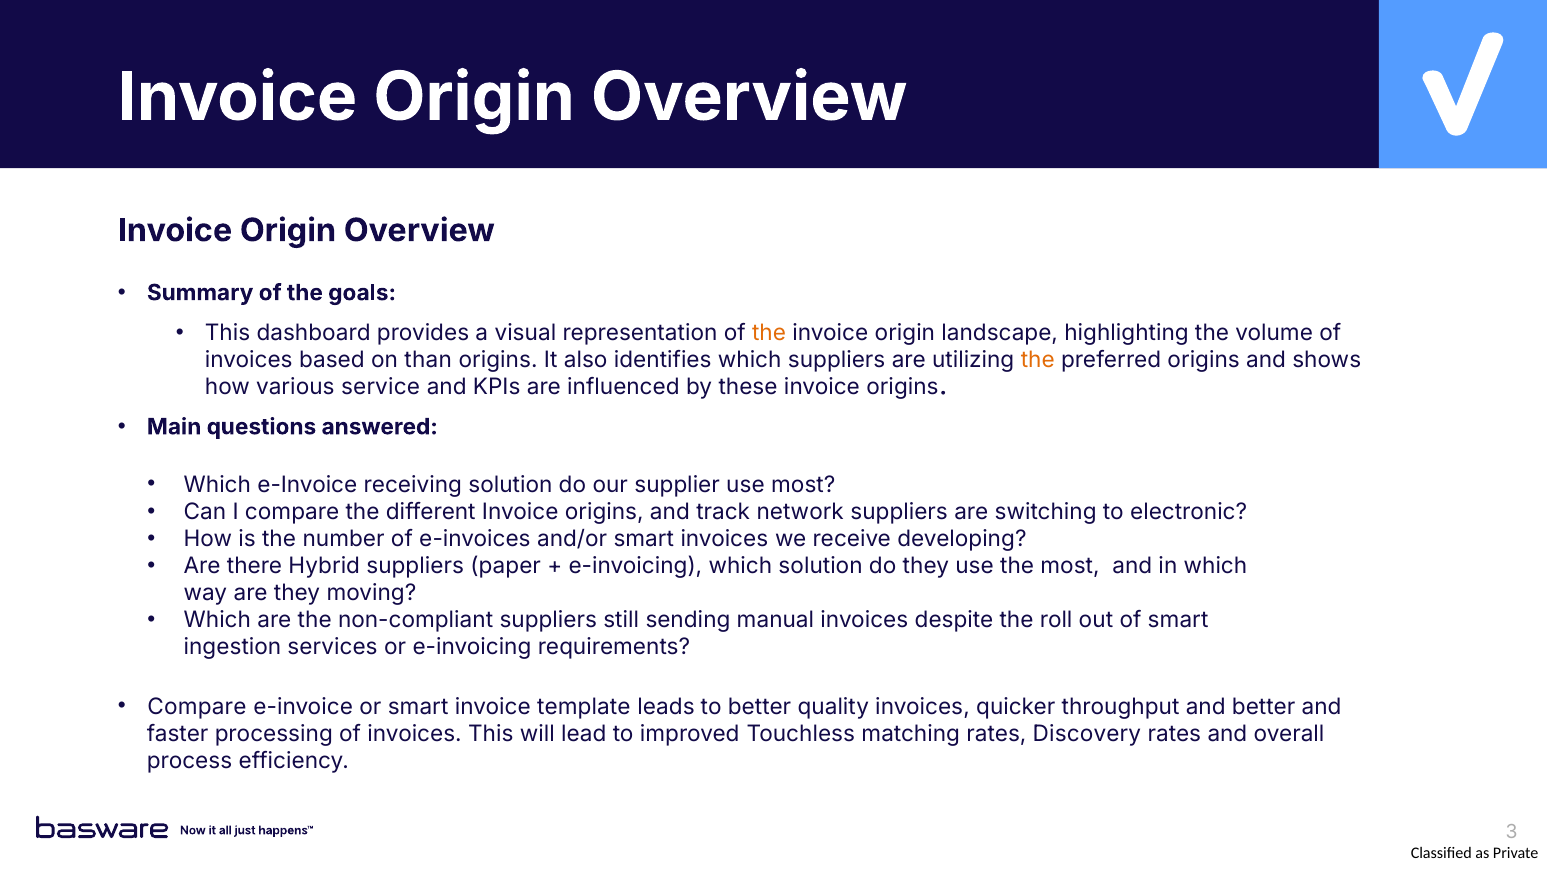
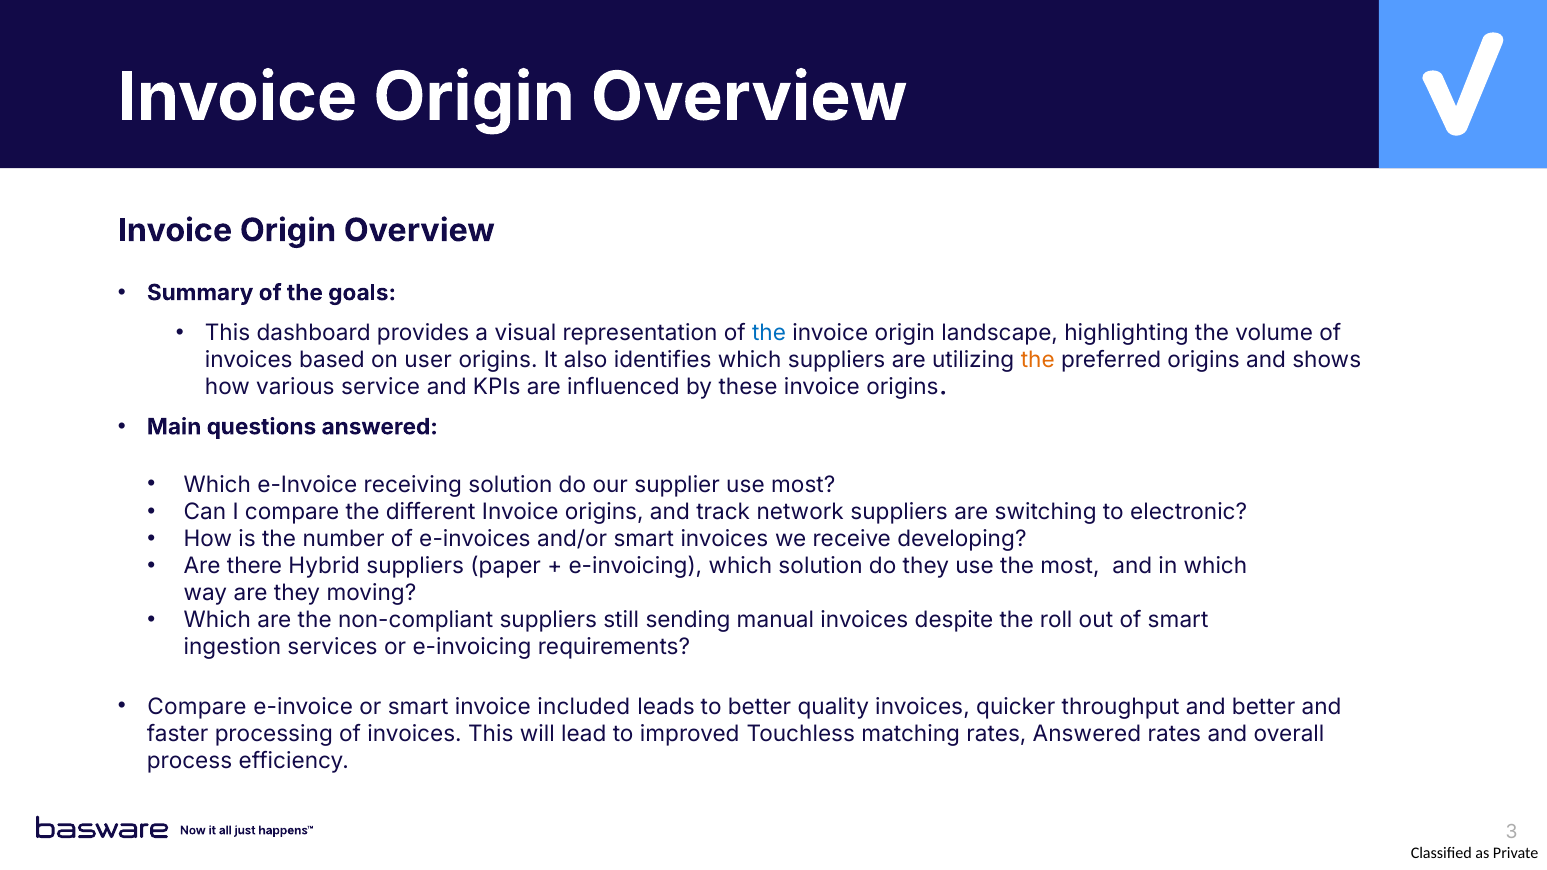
the colour: orange -> blue (769, 333)
than: than -> user (428, 360)
template: template -> included (584, 707)
rates Discovery: Discovery -> Answered (1087, 734)
